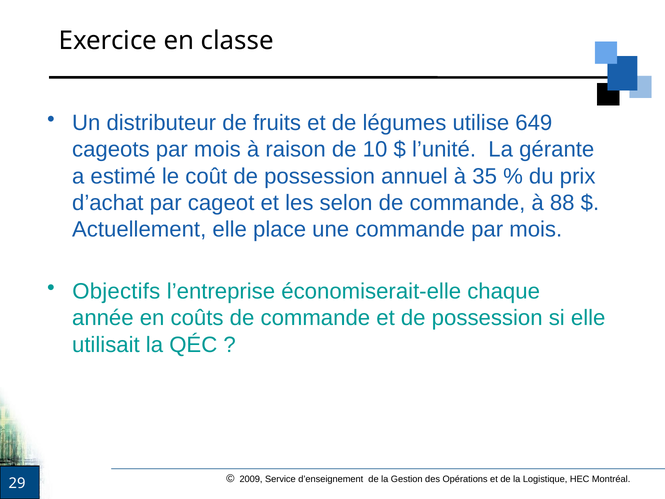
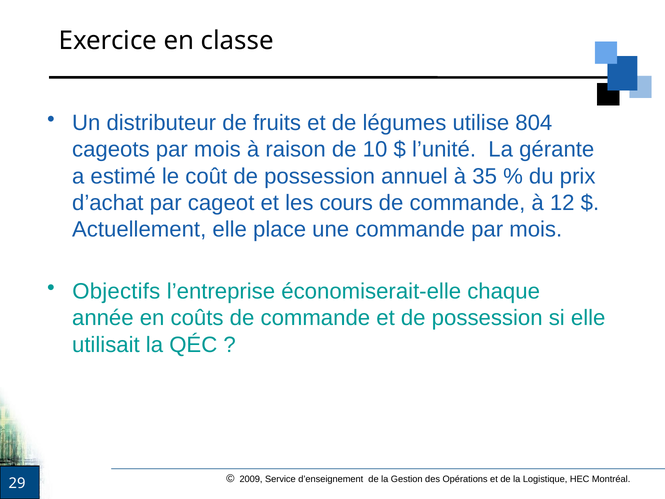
649: 649 -> 804 (534, 123)
selon: selon -> cours (346, 203)
88: 88 -> 12 (562, 203)
